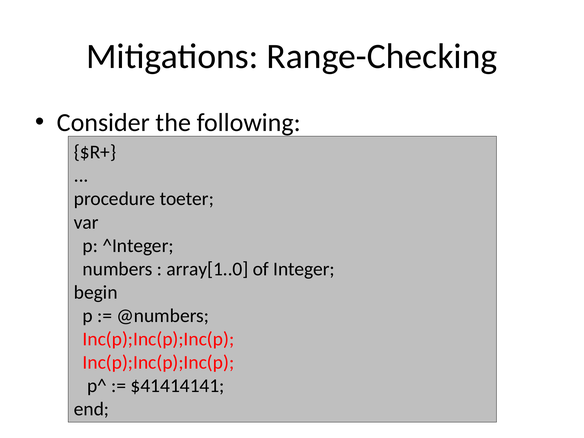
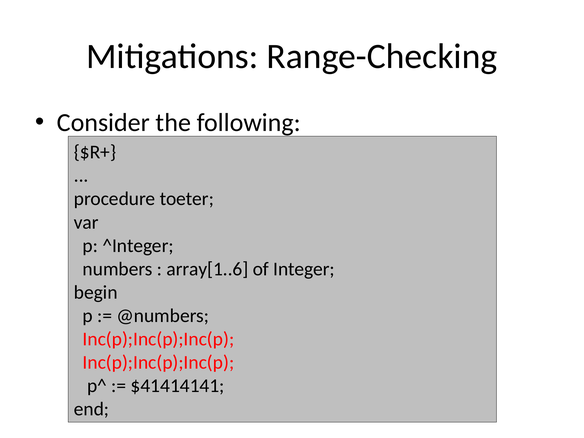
array[1..0: array[1..0 -> array[1..6 (207, 269)
